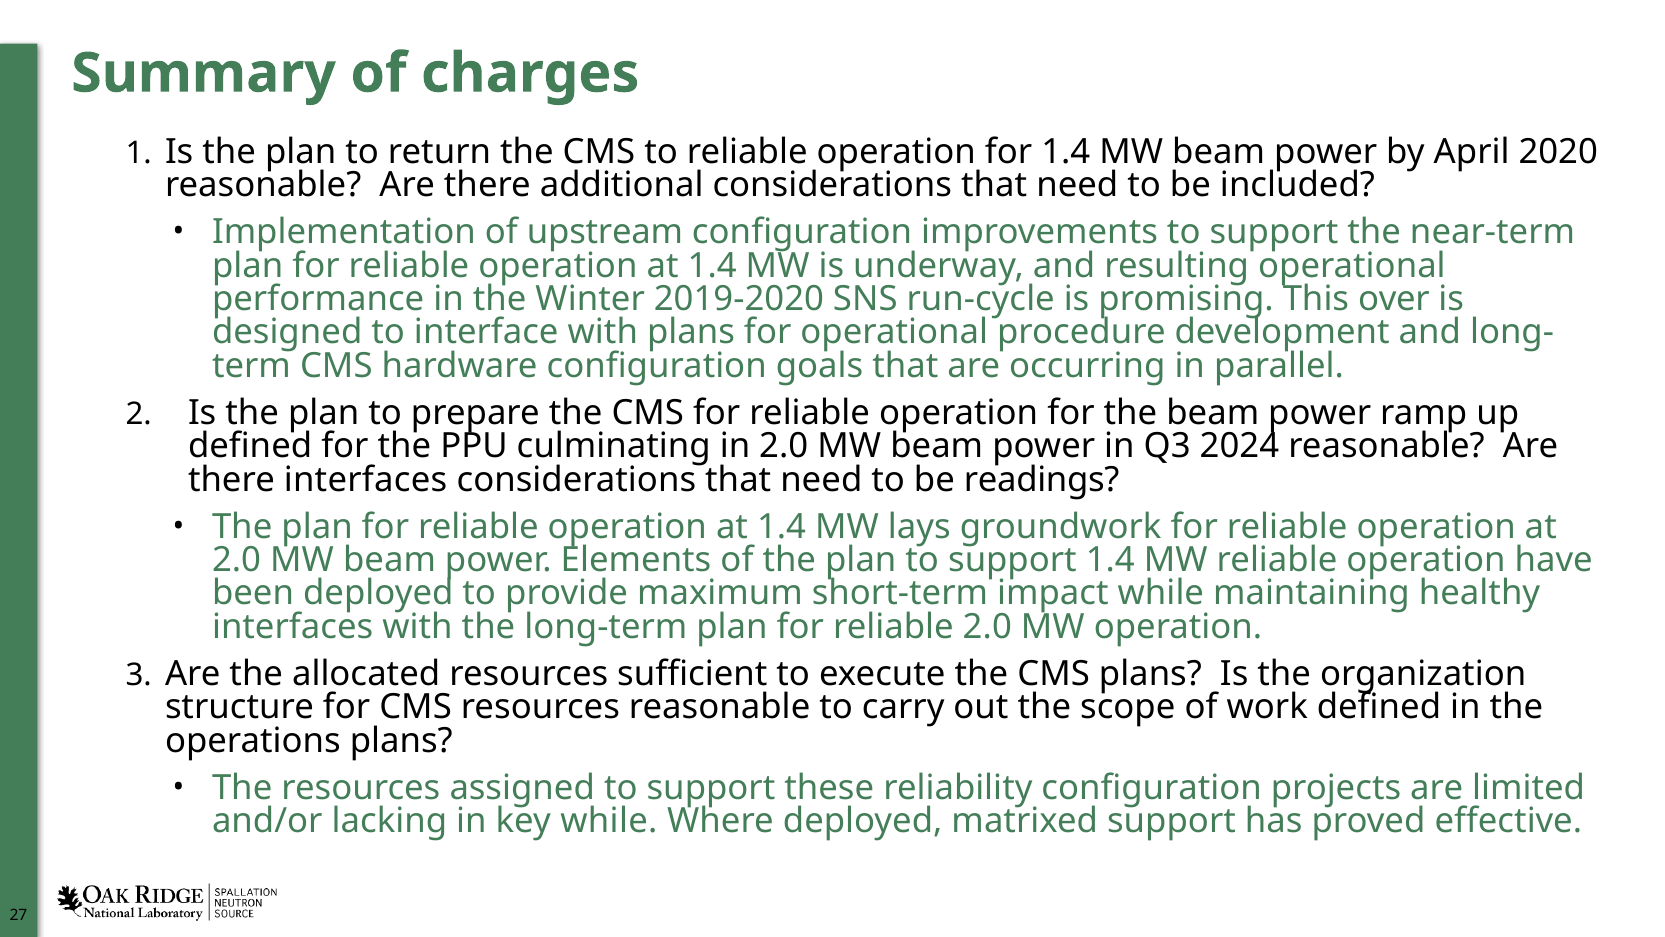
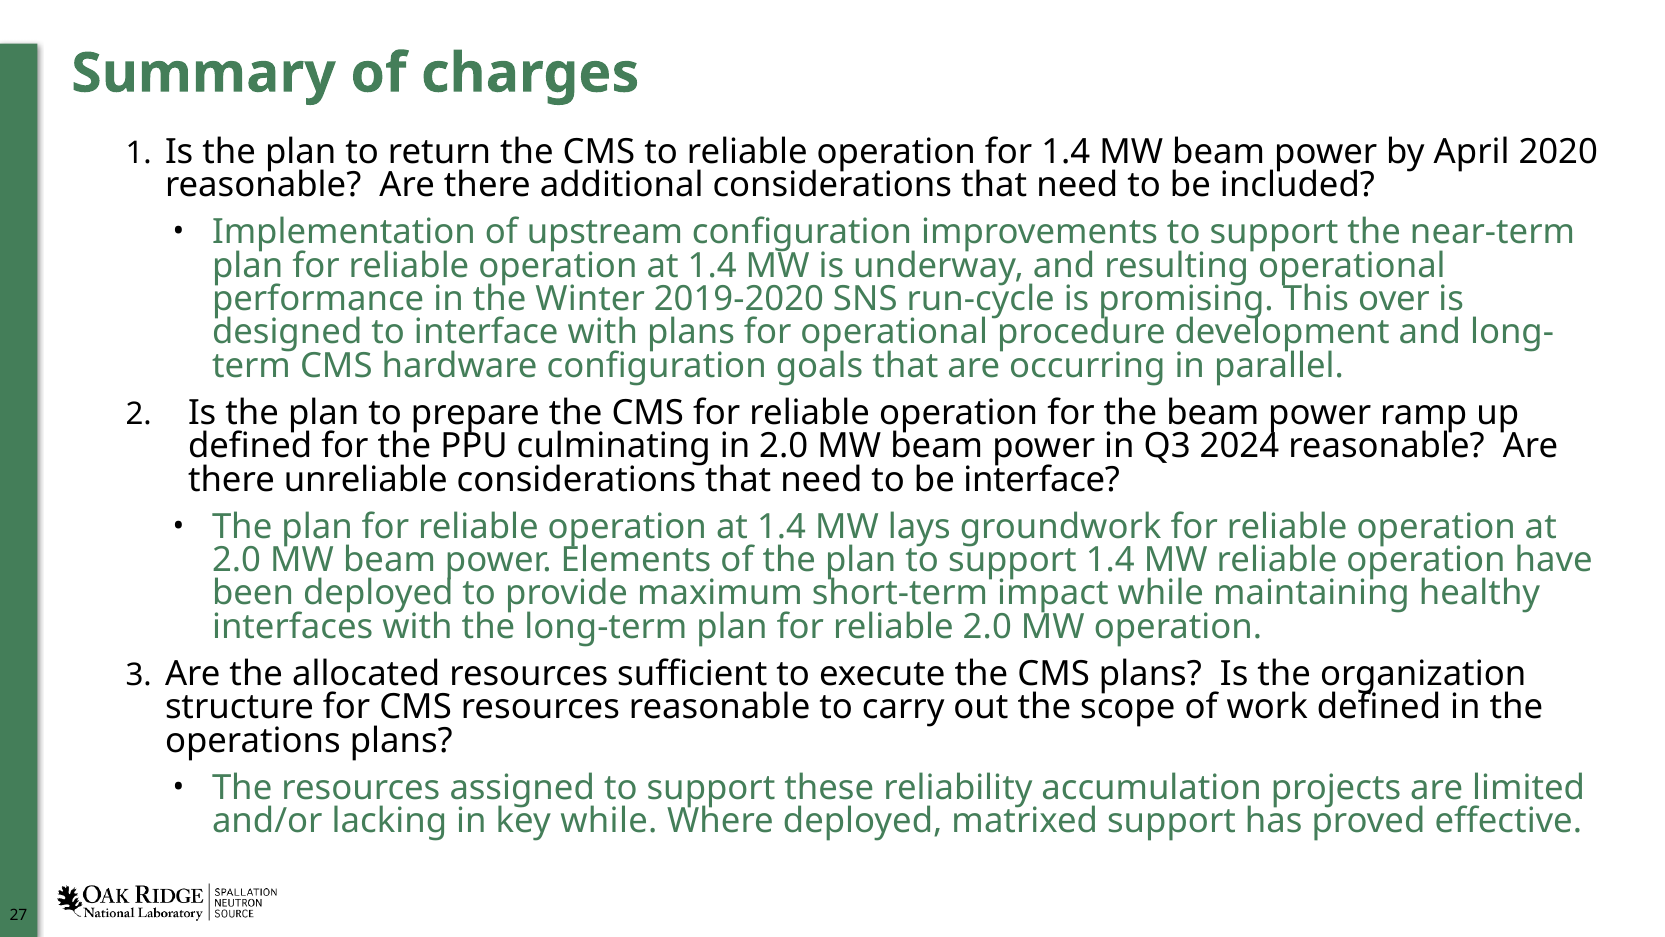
there interfaces: interfaces -> unreliable (366, 479)
be readings: readings -> interface (1042, 479)
reliability configuration: configuration -> accumulation (1152, 788)
